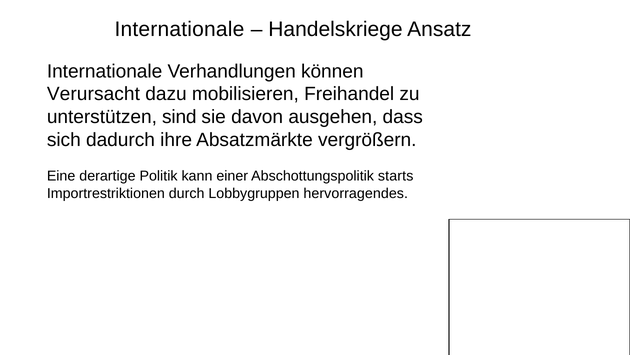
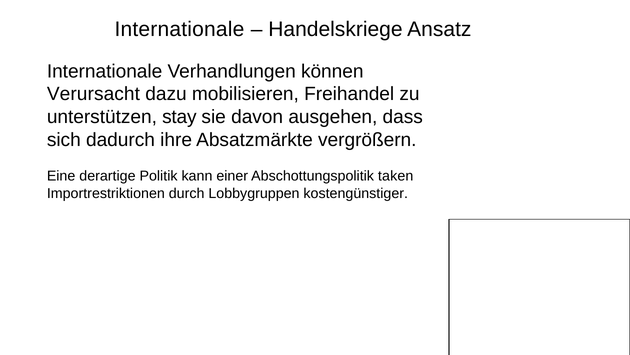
sind: sind -> stay (179, 117)
starts: starts -> taken (396, 176)
hervorragendes: hervorragendes -> kostengünstiger (356, 193)
